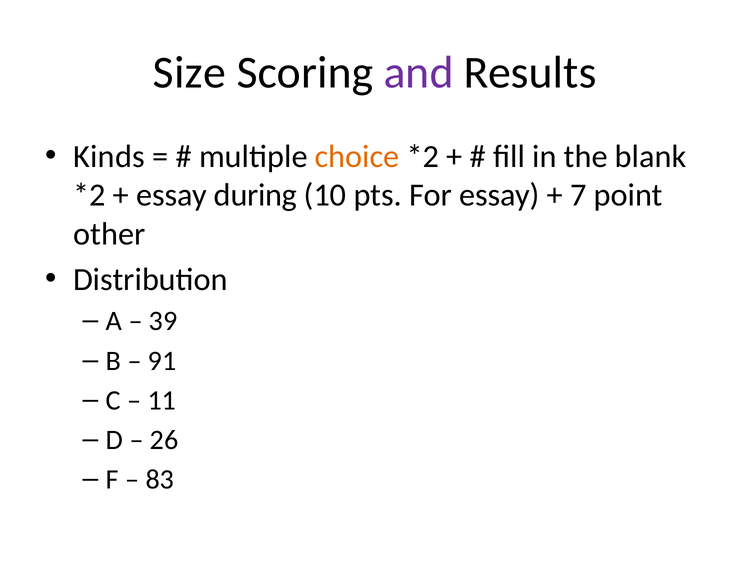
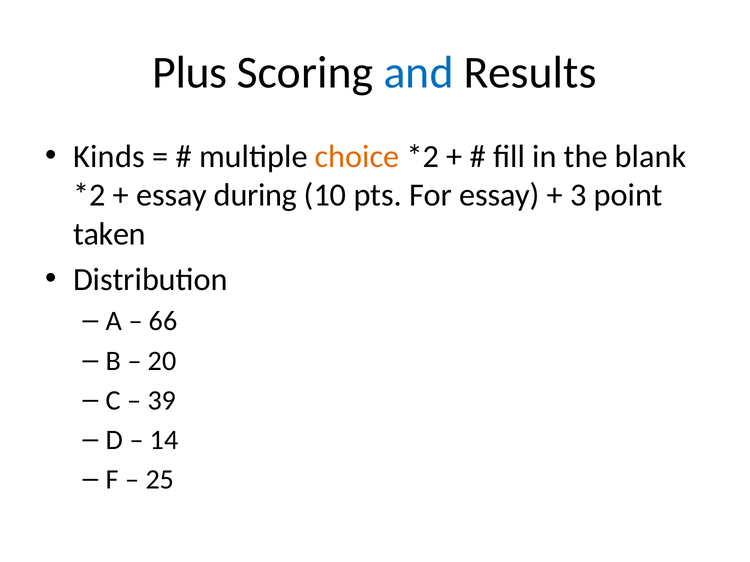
Size: Size -> Plus (190, 73)
and colour: purple -> blue (419, 73)
7: 7 -> 3 (578, 195)
other: other -> taken (109, 234)
39: 39 -> 66 (163, 321)
91: 91 -> 20 (162, 361)
11: 11 -> 39 (162, 401)
26: 26 -> 14 (164, 440)
83: 83 -> 25 (160, 480)
